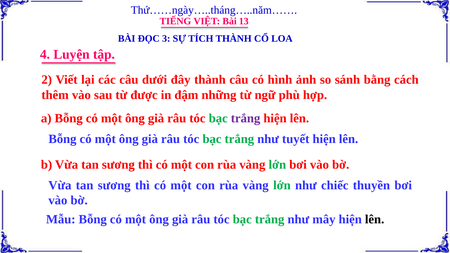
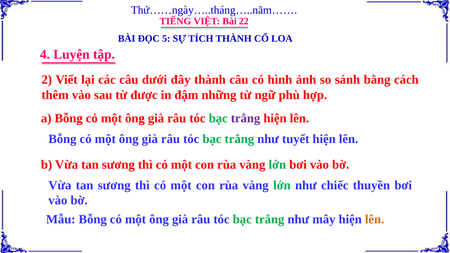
13: 13 -> 22 (244, 21)
3: 3 -> 5 (166, 38)
lên colour: black -> orange (375, 219)
